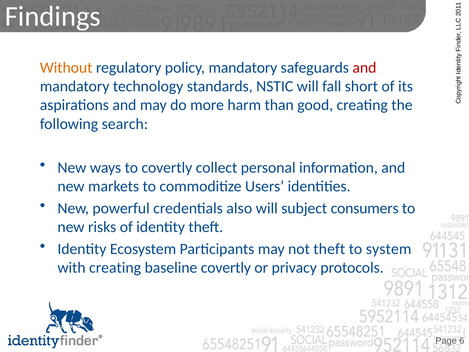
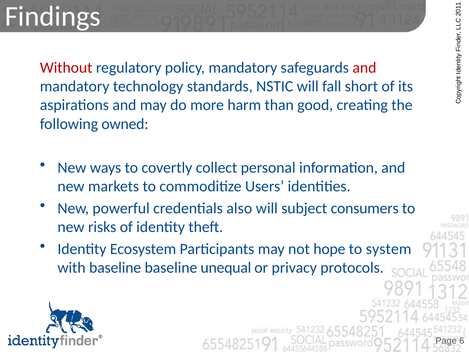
Without colour: orange -> red (66, 68)
search: search -> owned (125, 124)
not theft: theft -> hope (329, 249)
with creating: creating -> baseline (115, 268)
baseline covertly: covertly -> unequal (226, 268)
